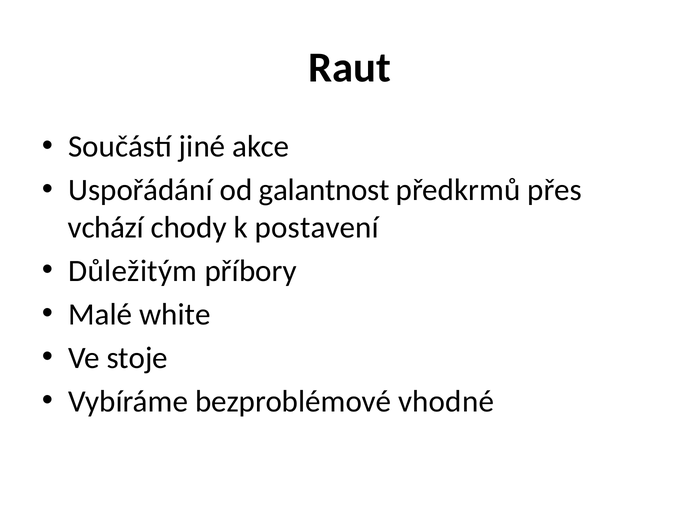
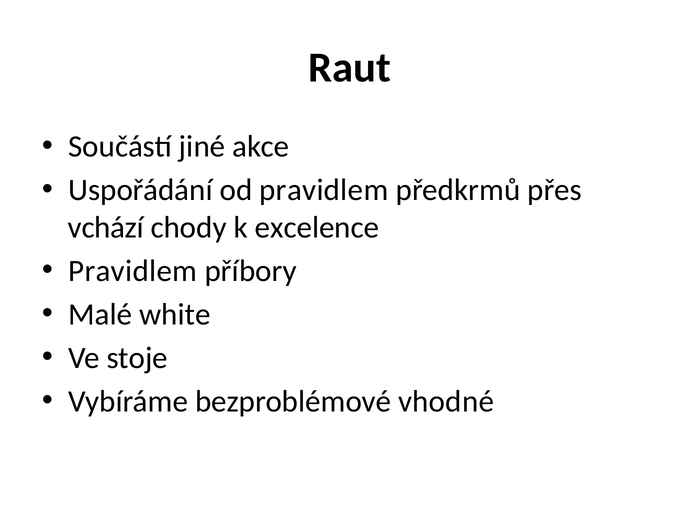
od galantnost: galantnost -> pravidlem (324, 190)
postavení: postavení -> excelence (317, 227)
Důležitým: Důležitým -> Pravidlem (133, 271)
